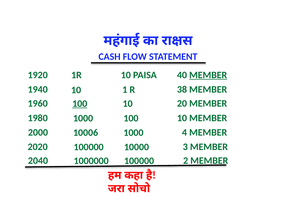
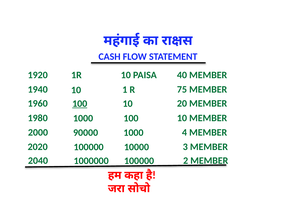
MEMBER underline: present -> none (208, 75)
38: 38 -> 75 (182, 90)
10006: 10006 -> 90000 (86, 133)
